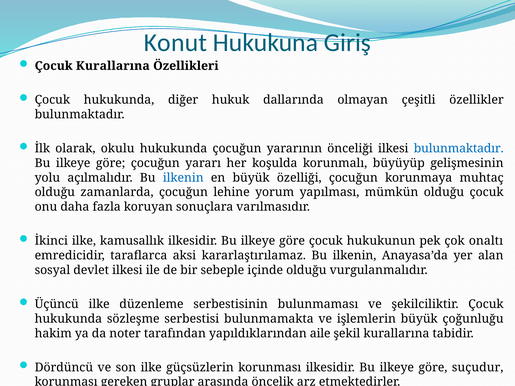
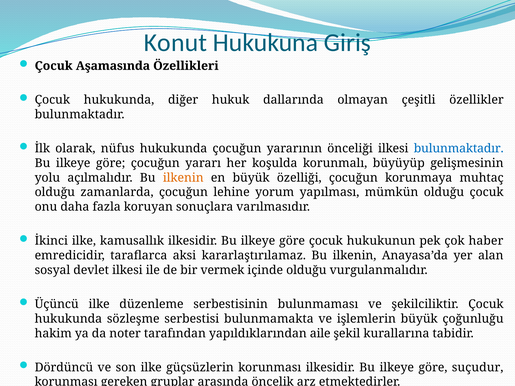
Çocuk Kurallarına: Kurallarına -> Aşamasında (113, 66)
okulu: okulu -> nüfus (118, 149)
ilkenin colour: blue -> orange (183, 178)
onaltı: onaltı -> haber (486, 241)
sebeple: sebeple -> vermek (222, 270)
